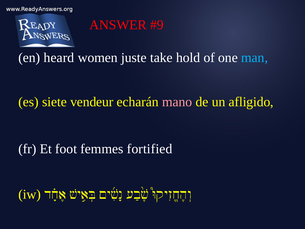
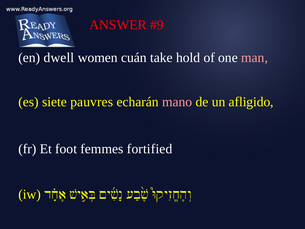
heard: heard -> dwell (59, 58)
juste: juste -> cuán (134, 58)
man colour: light blue -> pink (255, 58)
vendeur: vendeur -> pauvres (92, 102)
